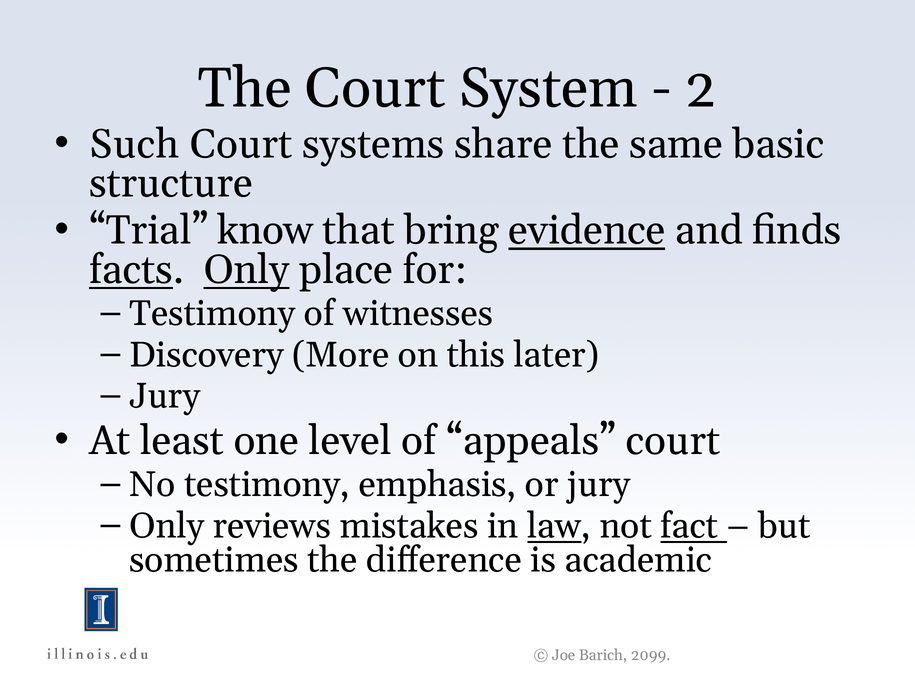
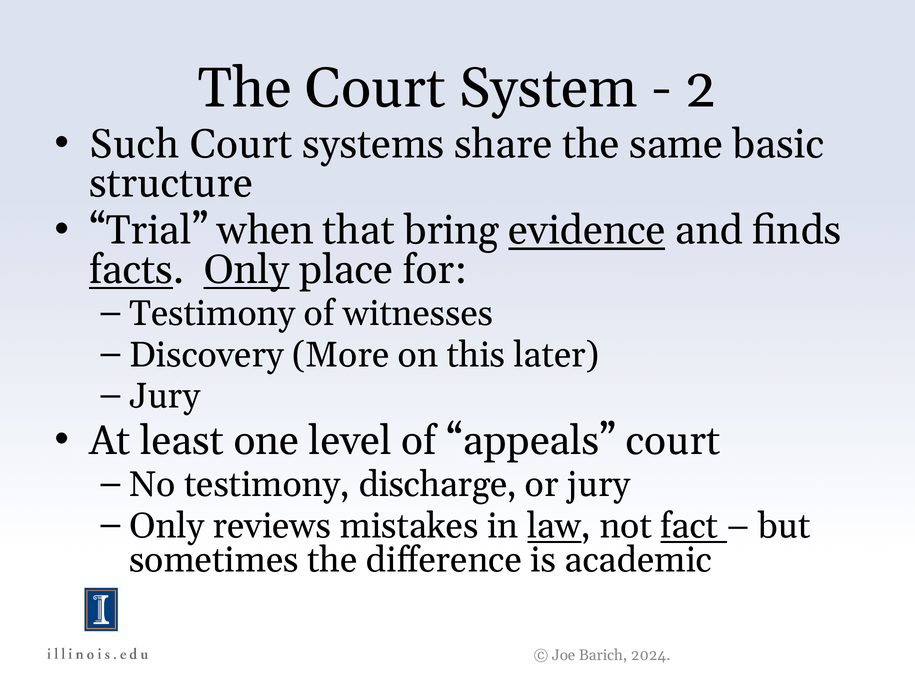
know: know -> when (266, 231)
emphasis: emphasis -> discharge (438, 485)
2099: 2099 -> 2024 (651, 655)
